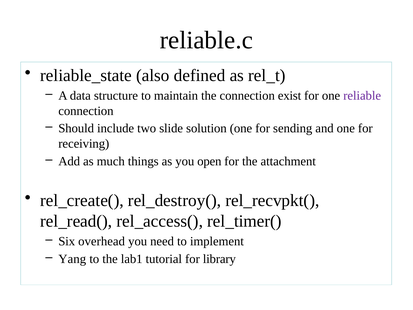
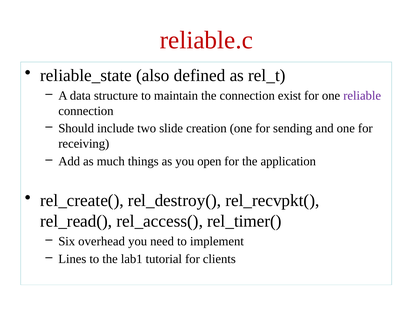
reliable.c colour: black -> red (206, 40)
solution: solution -> creation (206, 128)
attachment: attachment -> application (288, 161)
Yang: Yang -> Lines (72, 259)
library: library -> clients (219, 259)
